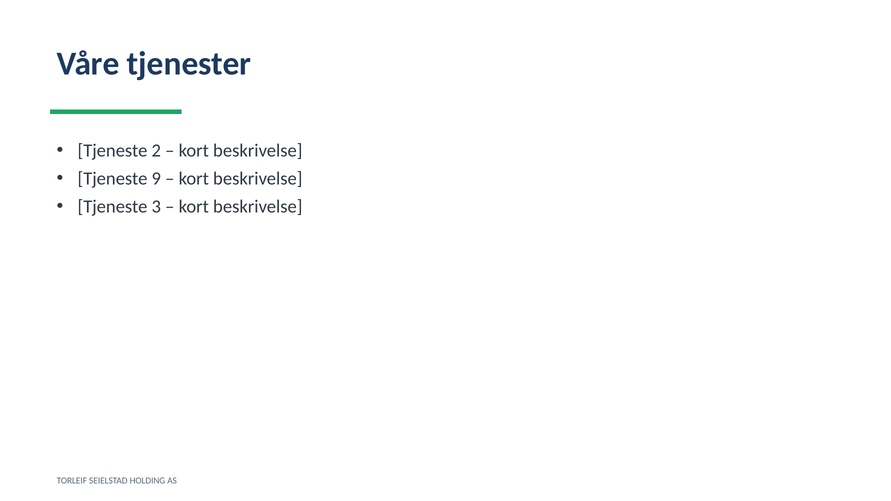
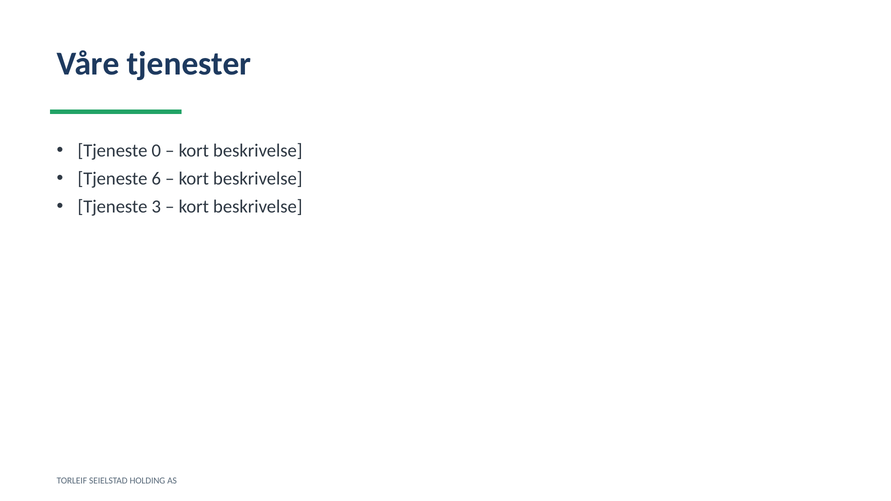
2: 2 -> 0 (156, 151)
9: 9 -> 6 (156, 179)
